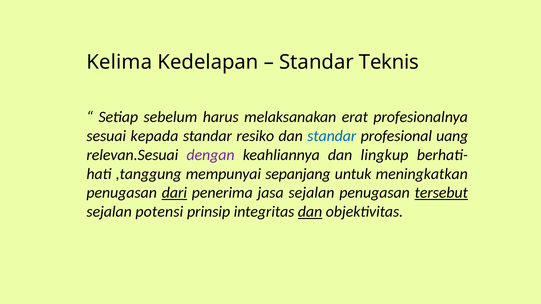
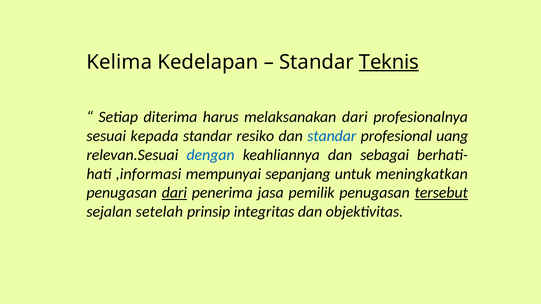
Teknis underline: none -> present (389, 62)
sebelum: sebelum -> diterima (170, 117)
melaksanakan erat: erat -> dari (355, 117)
dengan colour: purple -> blue (211, 155)
lingkup: lingkup -> sebagai (385, 155)
,tanggung: ,tanggung -> ,informasi (149, 174)
jasa sejalan: sejalan -> pemilik (312, 193)
potensi: potensi -> setelah (159, 212)
dan underline: present -> none (310, 212)
